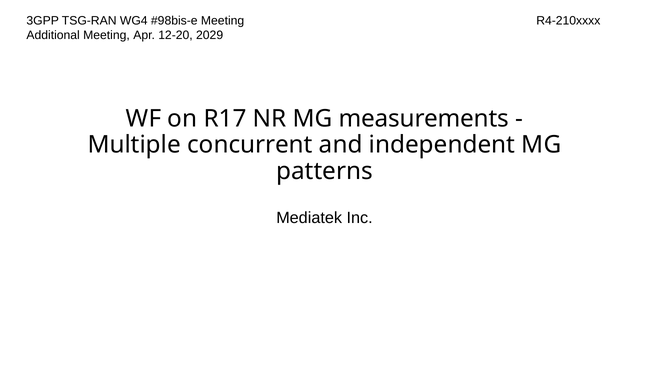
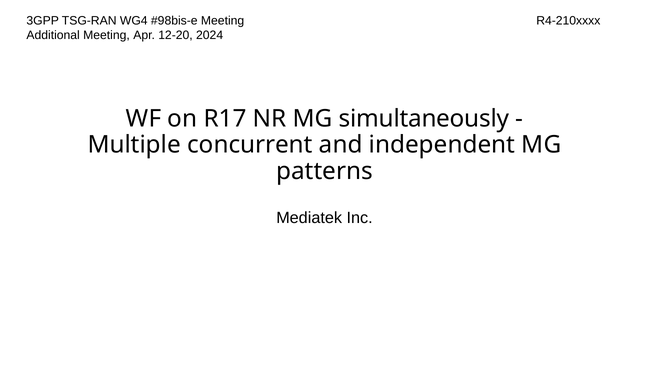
2029: 2029 -> 2024 (210, 35)
measurements: measurements -> simultaneously (424, 119)
